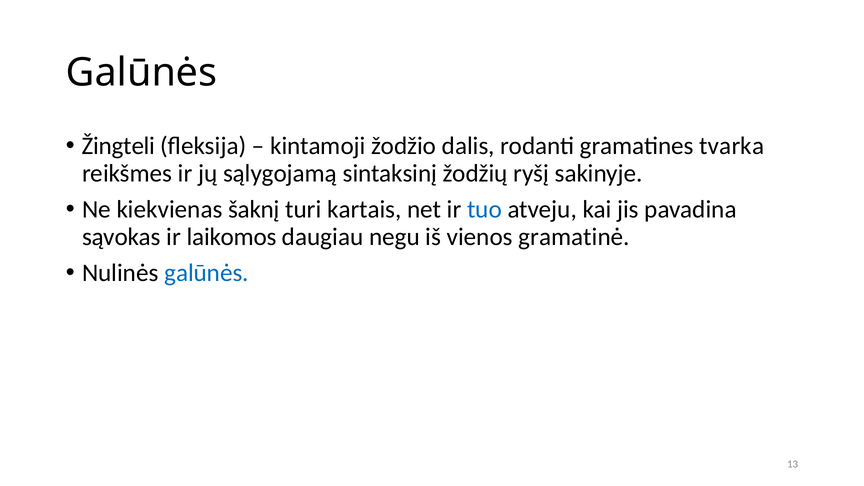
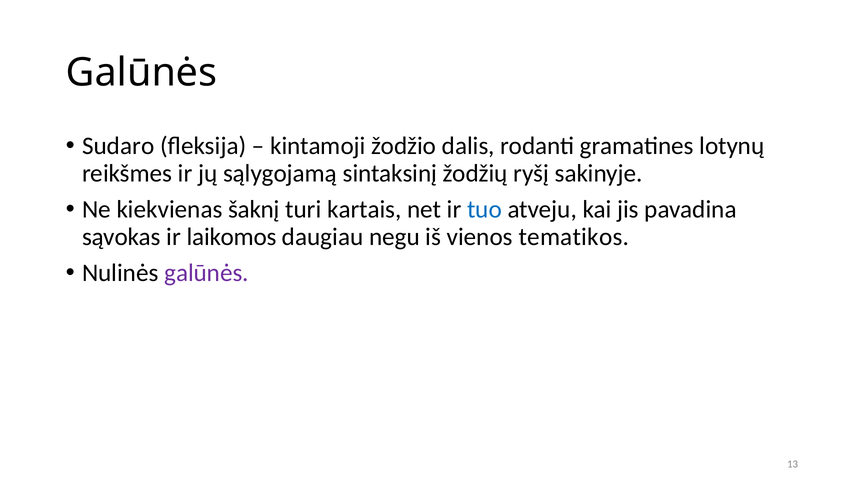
Žingteli: Žingteli -> Sudaro (118, 146)
tvarka: tvarka -> lotynų (732, 146)
gramatinė: gramatinė -> tematikos (574, 237)
galūnės colour: blue -> purple (206, 273)
